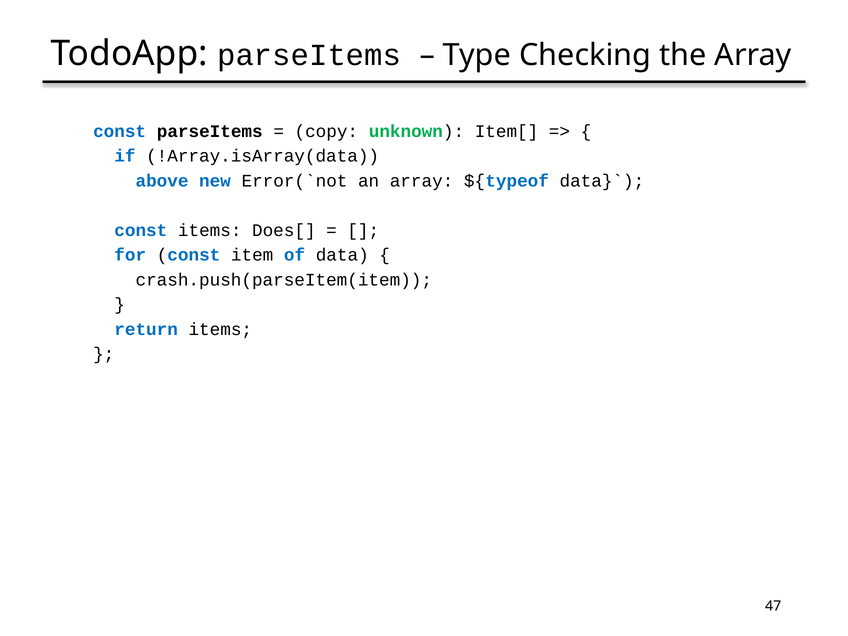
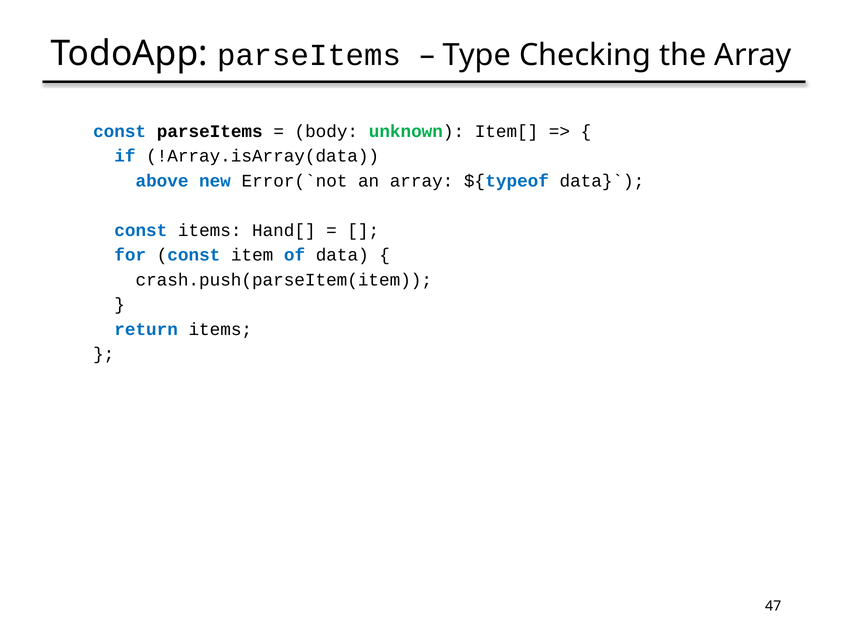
copy: copy -> body (326, 131)
Does[: Does[ -> Hand[ (284, 230)
